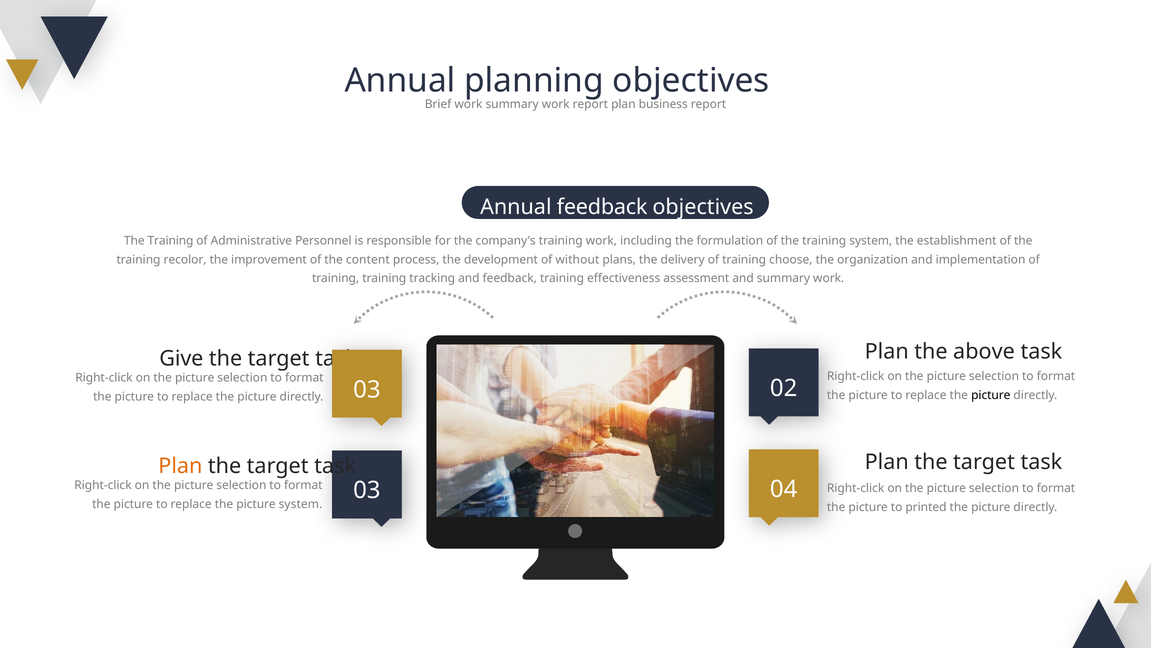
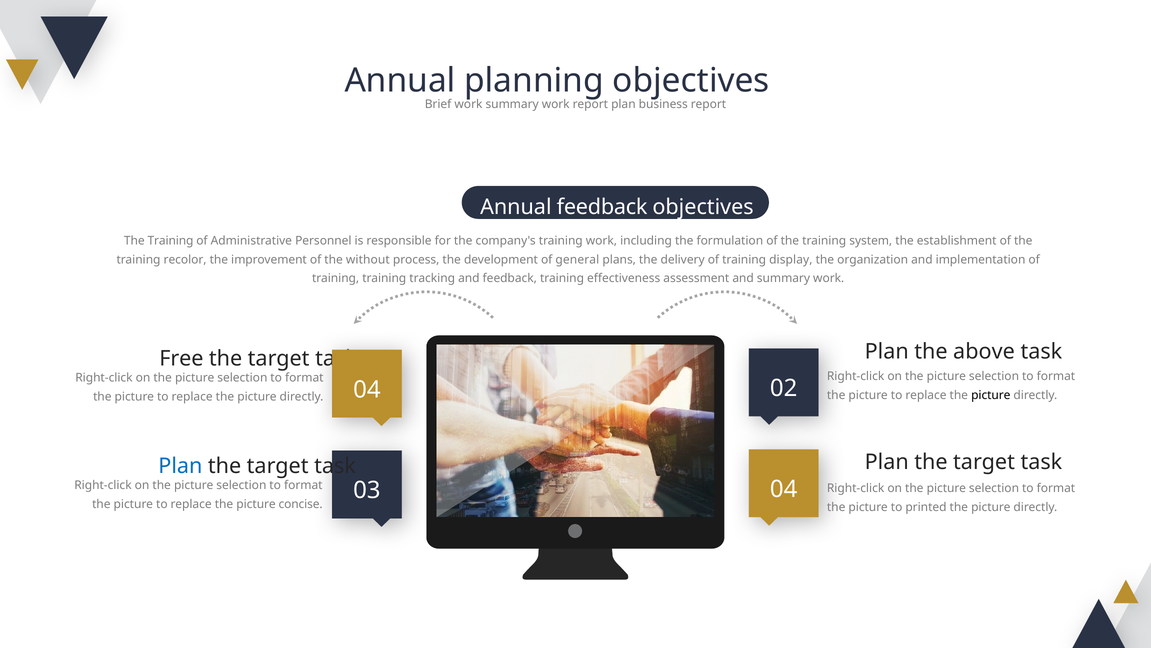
content: content -> without (368, 260)
without: without -> general (577, 260)
choose: choose -> display (791, 260)
Give: Give -> Free (181, 358)
03: 03 -> 04 (367, 389)
Plan colour: orange -> blue (180, 465)
picture system: system -> concise (301, 504)
